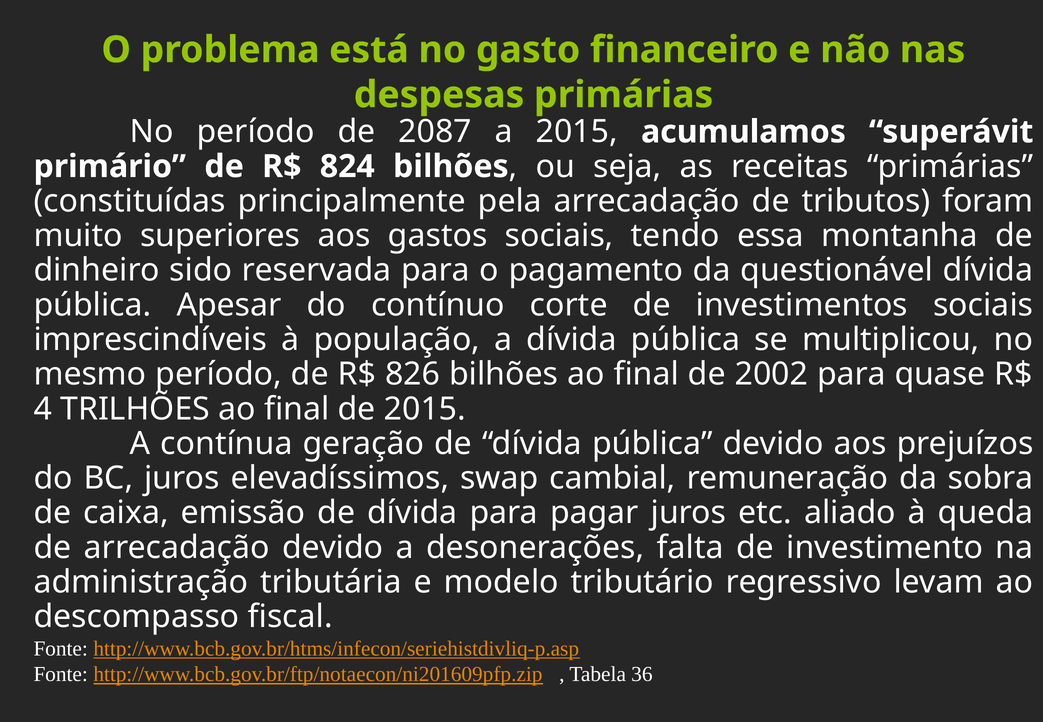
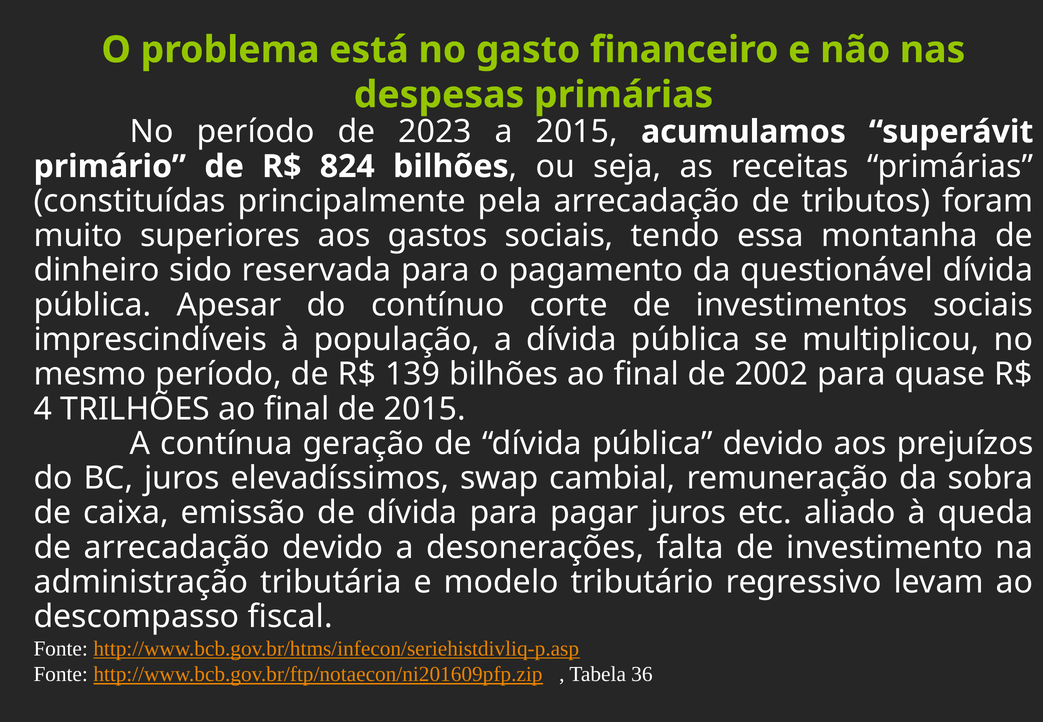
2087: 2087 -> 2023 (435, 132)
826: 826 -> 139 (413, 374)
